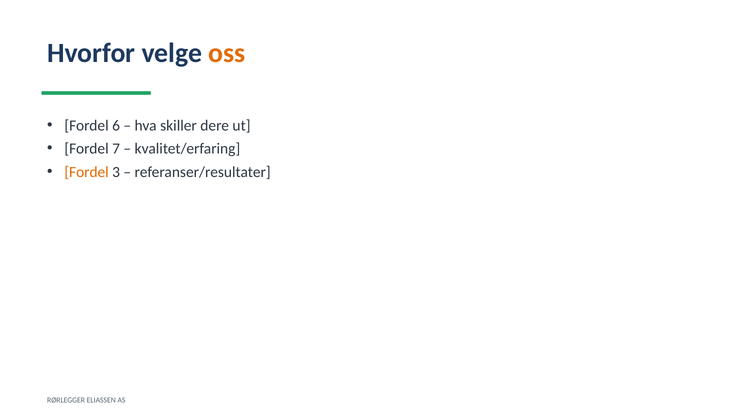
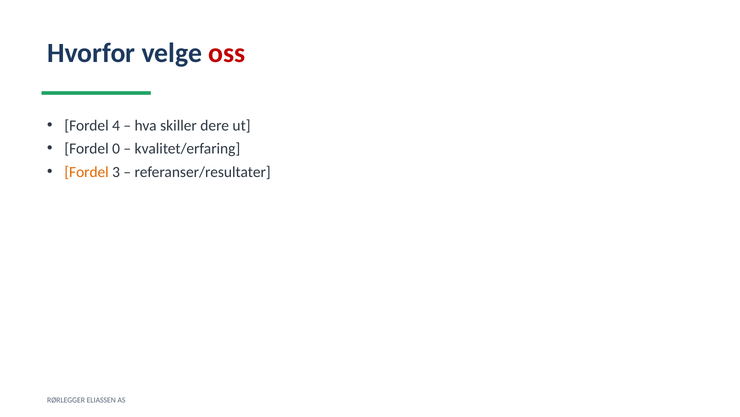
oss colour: orange -> red (227, 53)
6: 6 -> 4 (116, 125)
7: 7 -> 0 (116, 148)
